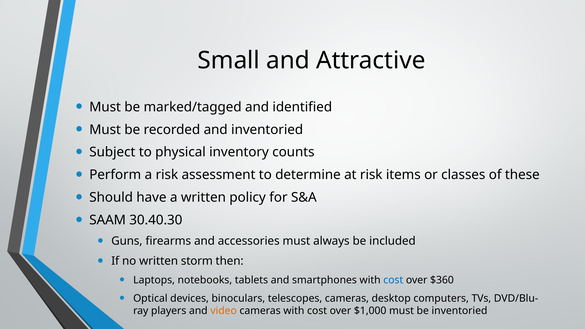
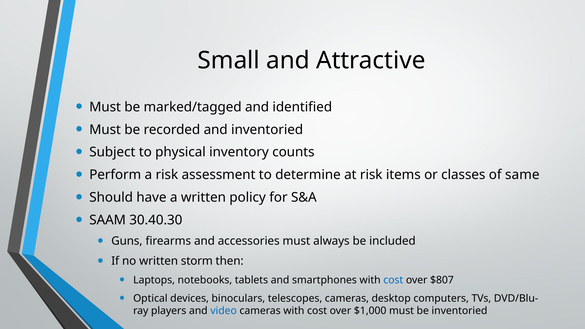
these: these -> same (522, 175)
$360: $360 -> $807 (442, 280)
video colour: orange -> blue (224, 311)
